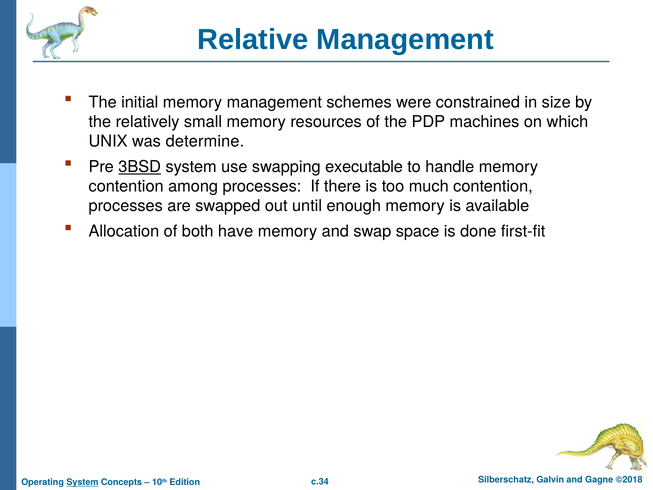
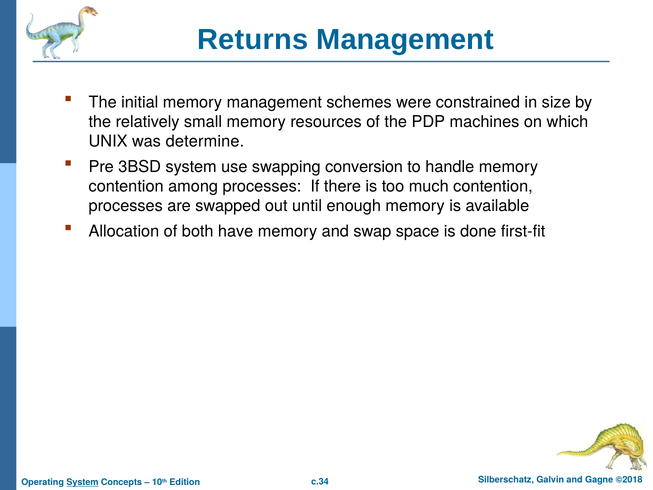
Relative: Relative -> Returns (253, 40)
3BSD underline: present -> none (140, 167)
executable: executable -> conversion (364, 167)
